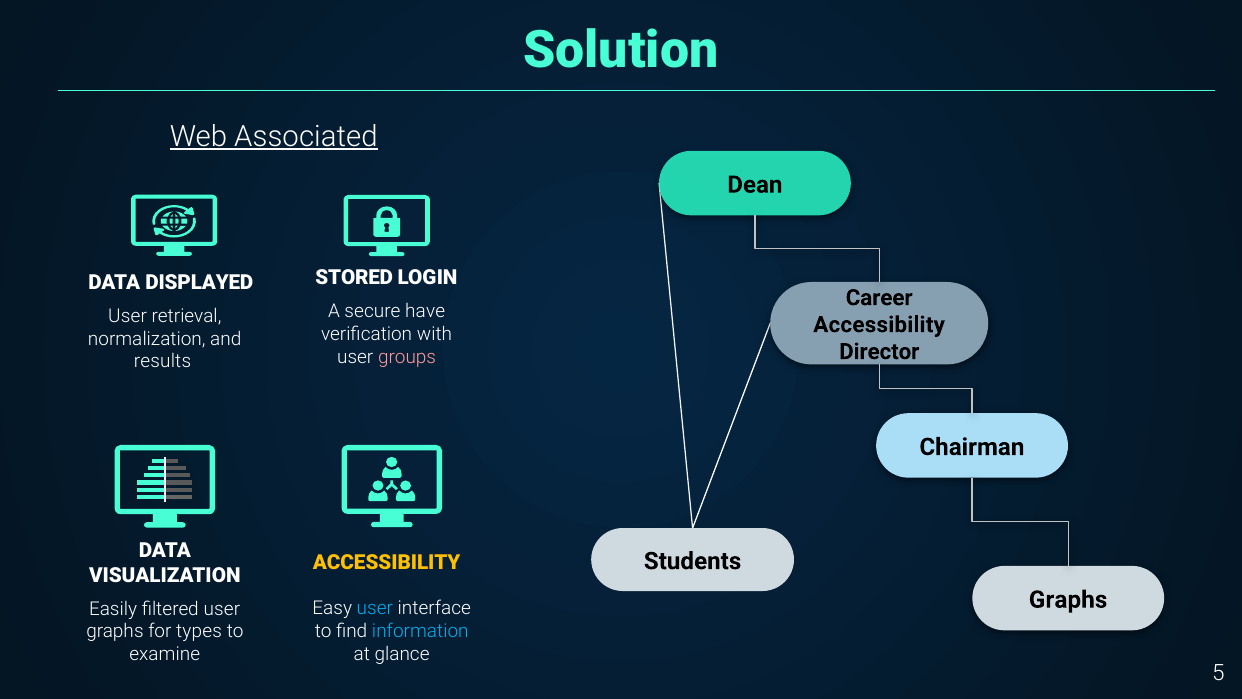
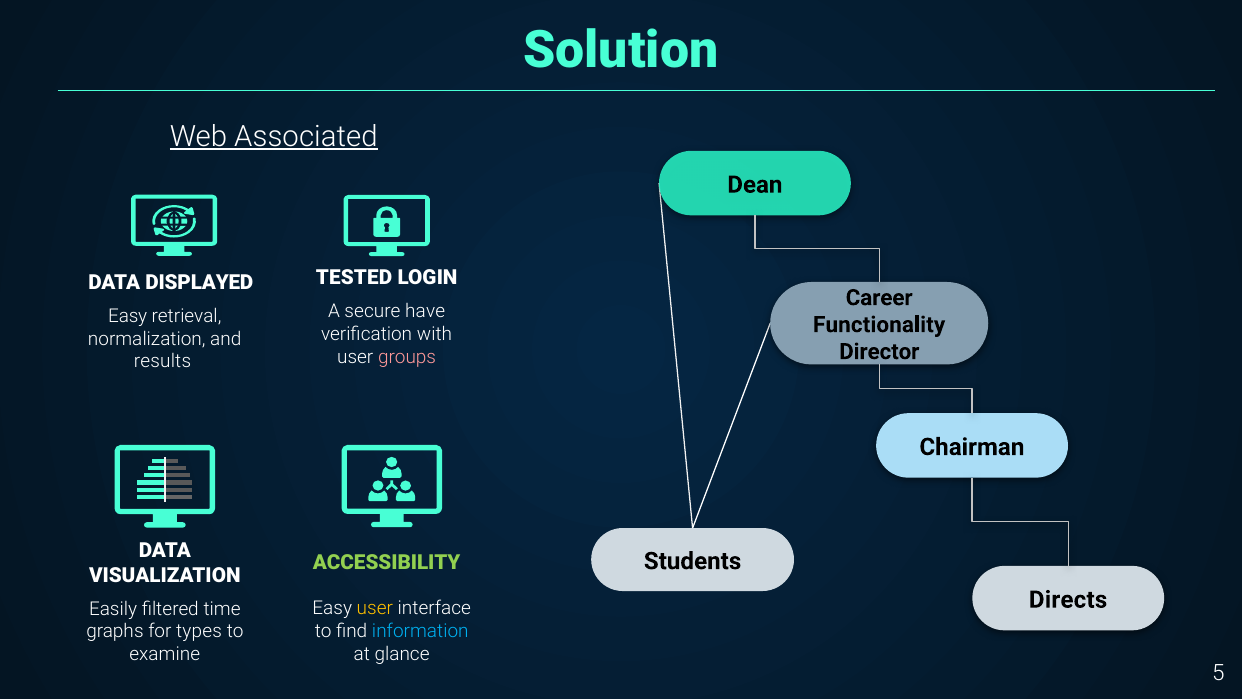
STORED: STORED -> TESTED (354, 278)
User: User -> Easy (128, 316)
Accessibility: Accessibility -> Functionality (879, 325)
ACCESSIBILITY colour: yellow -> light green (387, 563)
Graphs: Graphs -> Directs (1068, 599)
user colour: light blue -> yellow (375, 608)
filtered user: user -> time (222, 609)
